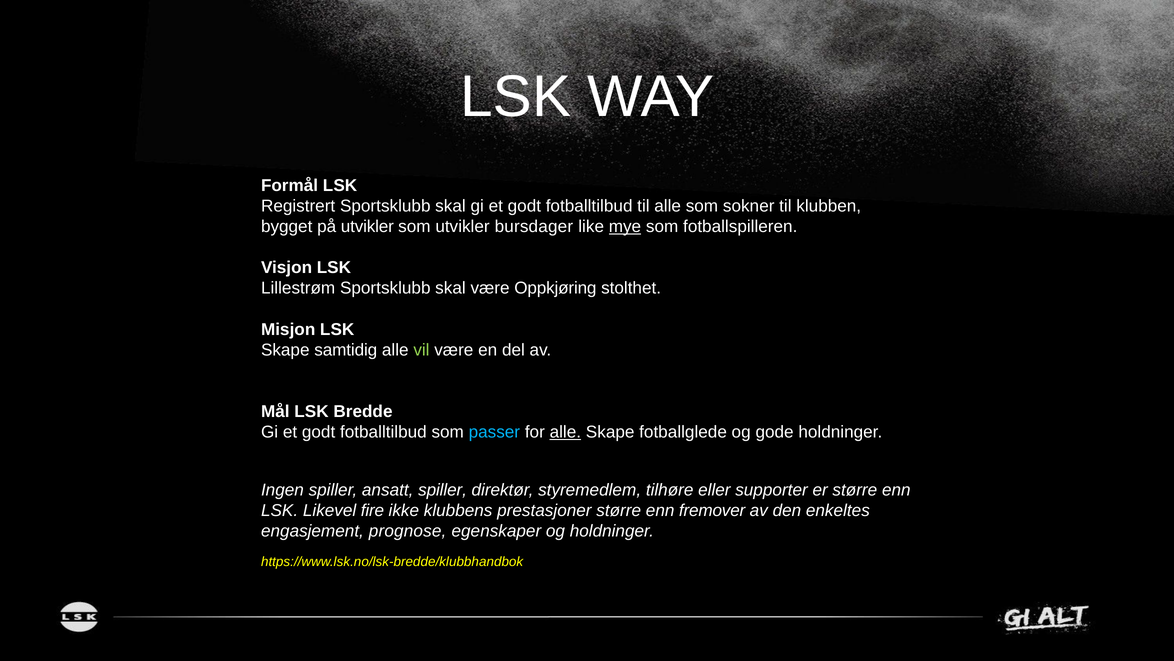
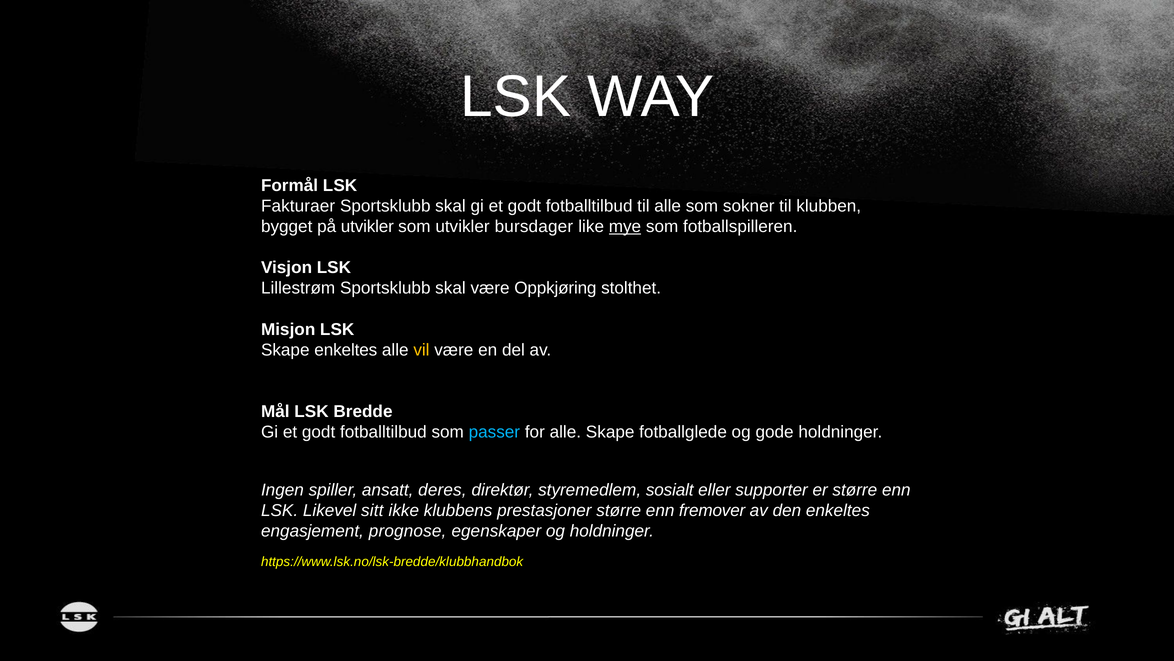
Registrert: Registrert -> Fakturaer (298, 206)
Skape samtidig: samtidig -> enkeltes (346, 350)
vil colour: light green -> yellow (421, 350)
alle underline: present -> none (565, 432)
ansatt spiller: spiller -> deres (442, 490)
tilhøre: tilhøre -> sosialt (670, 490)
fire: fire -> sitt (372, 510)
